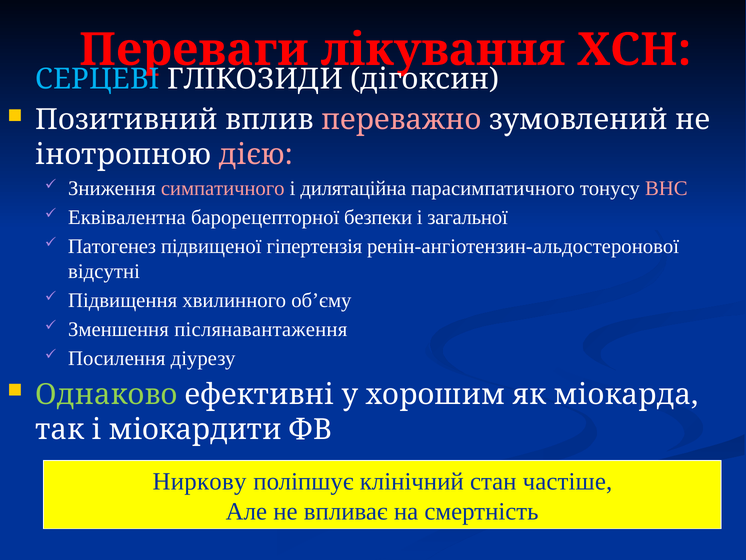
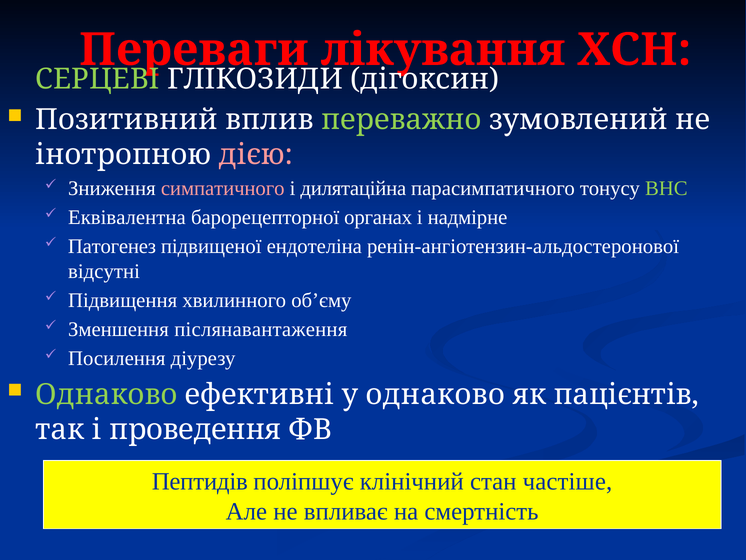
СЕРЦЕВІ colour: light blue -> light green (98, 79)
переважно colour: pink -> light green (401, 120)
ВНС colour: pink -> light green (666, 188)
безпеки: безпеки -> органах (378, 217)
загальної: загальної -> надмірне (468, 217)
гіпертензія: гіпертензія -> ендотеліна (314, 246)
у хорошим: хорошим -> однаково (435, 394)
міокарда: міокарда -> пацієнтів (626, 394)
міокардити: міокардити -> проведення (195, 429)
Ниркову: Ниркову -> Пептидів (200, 481)
